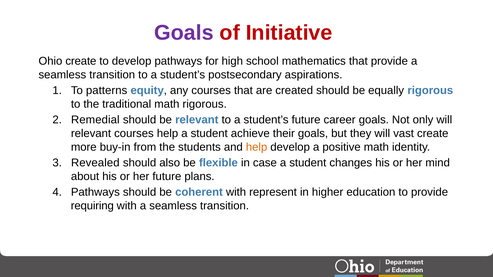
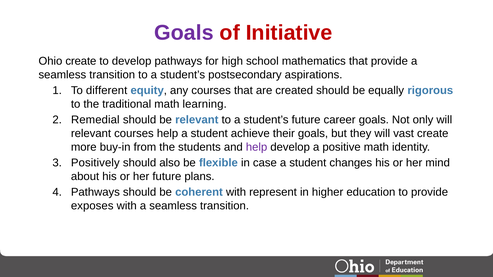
patterns: patterns -> different (107, 91)
math rigorous: rigorous -> learning (205, 104)
help colour: orange -> purple (257, 147)
Revealed: Revealed -> Positively (95, 163)
requiring: requiring -> exposes (92, 206)
